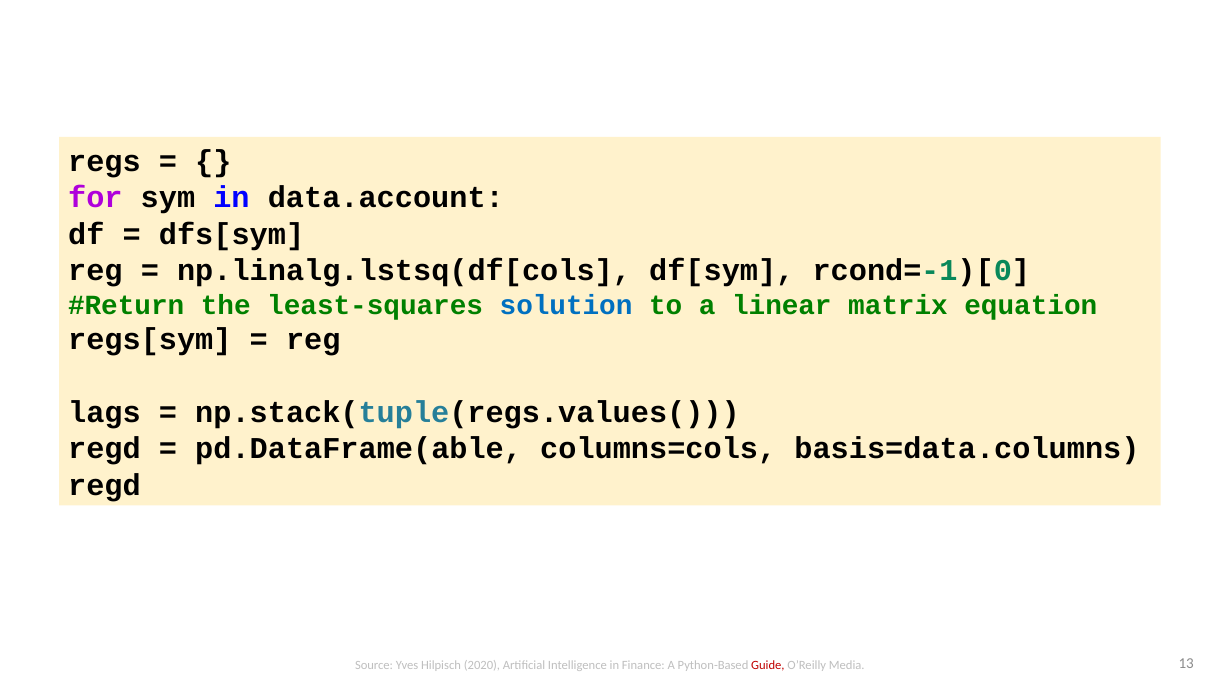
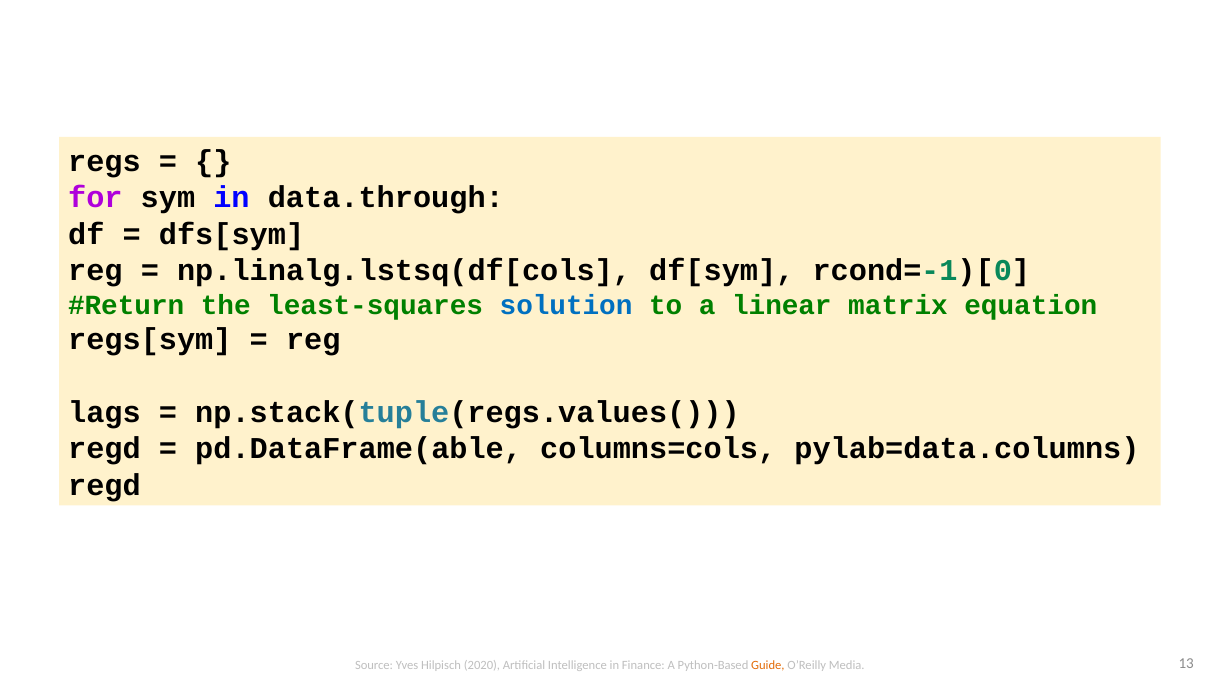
data.account: data.account -> data.through (386, 198)
basis=data.columns: basis=data.columns -> pylab=data.columns (967, 449)
Guide colour: red -> orange (768, 666)
